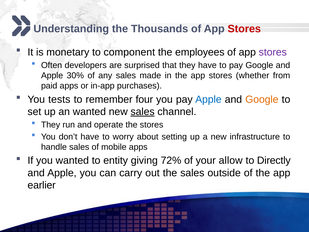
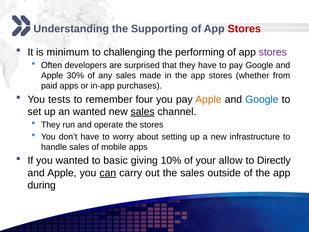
Thousands: Thousands -> Supporting (160, 29)
monetary: monetary -> minimum (68, 52)
component: component -> challenging (129, 52)
employees: employees -> performing (200, 52)
Apple colour: blue -> orange (208, 99)
Google colour: orange -> blue (262, 99)
entity: entity -> basic (116, 160)
72%: 72% -> 10% (171, 160)
can underline: none -> present (108, 173)
earlier: earlier -> during (42, 185)
